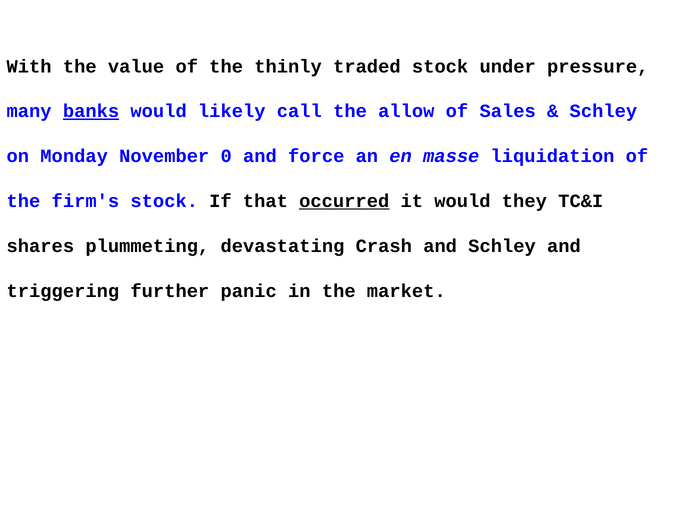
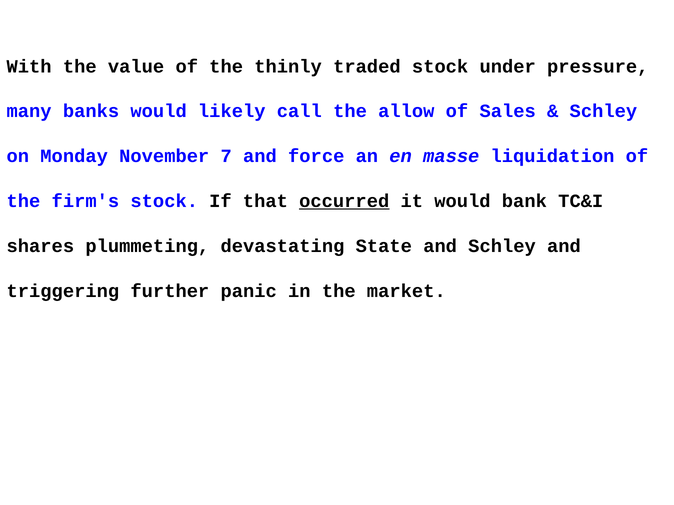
banks underline: present -> none (91, 111)
0: 0 -> 7 (226, 156)
they: they -> bank (524, 201)
Crash: Crash -> State (384, 246)
